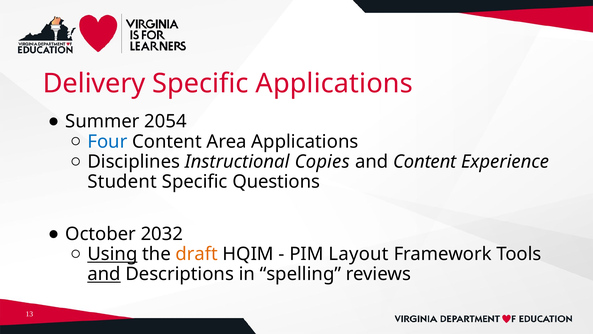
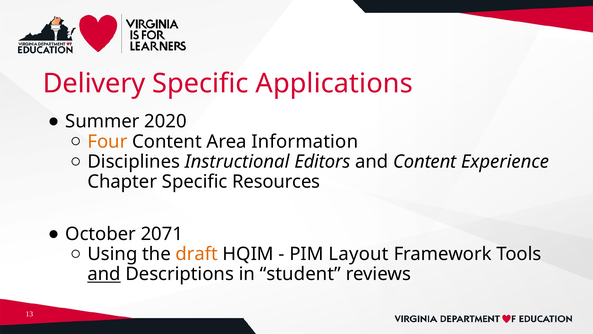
2054: 2054 -> 2020 (166, 121)
Four colour: blue -> orange (107, 141)
Area Applications: Applications -> Information (305, 141)
Copies: Copies -> Editors (322, 161)
Student: Student -> Chapter (122, 181)
Questions: Questions -> Resources (276, 181)
2032: 2032 -> 2071 (162, 234)
Using underline: present -> none (112, 254)
spelling: spelling -> student (300, 274)
